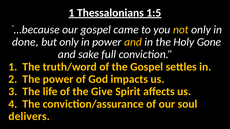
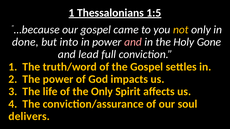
but only: only -> into (69, 42)
and colour: yellow -> pink (133, 42)
sake: sake -> lead (88, 55)
the Give: Give -> Only (102, 92)
